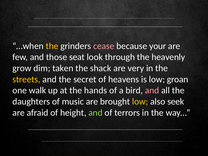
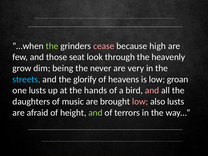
the colour: yellow -> light green (52, 46)
your: your -> high (158, 46)
taken: taken -> being (63, 68)
shack: shack -> never (101, 68)
streets colour: yellow -> light blue (26, 79)
secret: secret -> glorify (85, 79)
one walk: walk -> lusts (37, 90)
low colour: yellow -> pink (140, 102)
also seek: seek -> lusts (176, 102)
